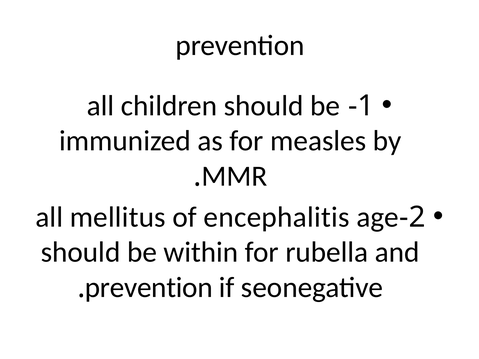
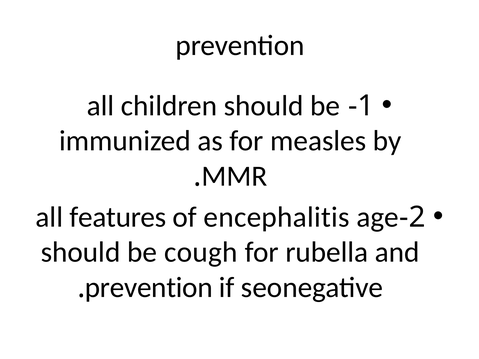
mellitus: mellitus -> features (118, 217)
within: within -> cough (201, 252)
